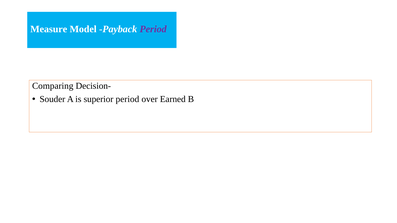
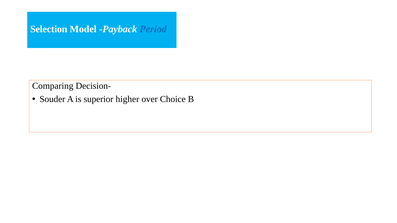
Measure: Measure -> Selection (49, 29)
Period colour: purple -> blue (153, 29)
superior period: period -> higher (127, 99)
Earned: Earned -> Choice (173, 99)
